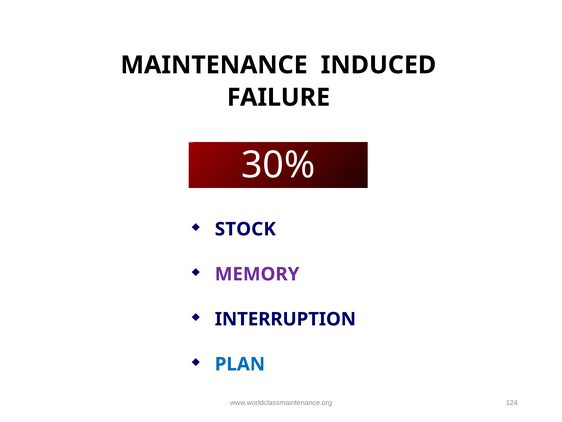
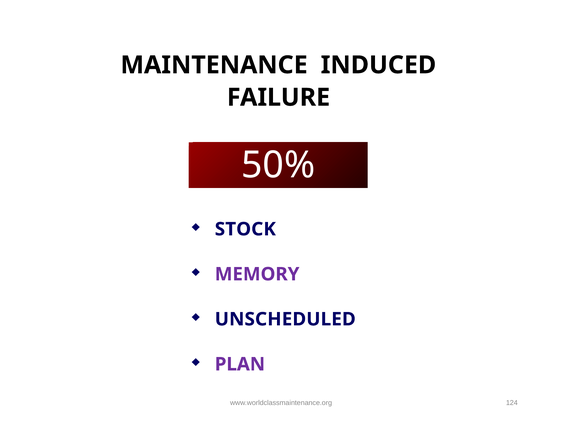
30%: 30% -> 50% (278, 165)
INTERRUPTION: INTERRUPTION -> UNSCHEDULED (285, 319)
PLAN colour: blue -> purple (240, 364)
